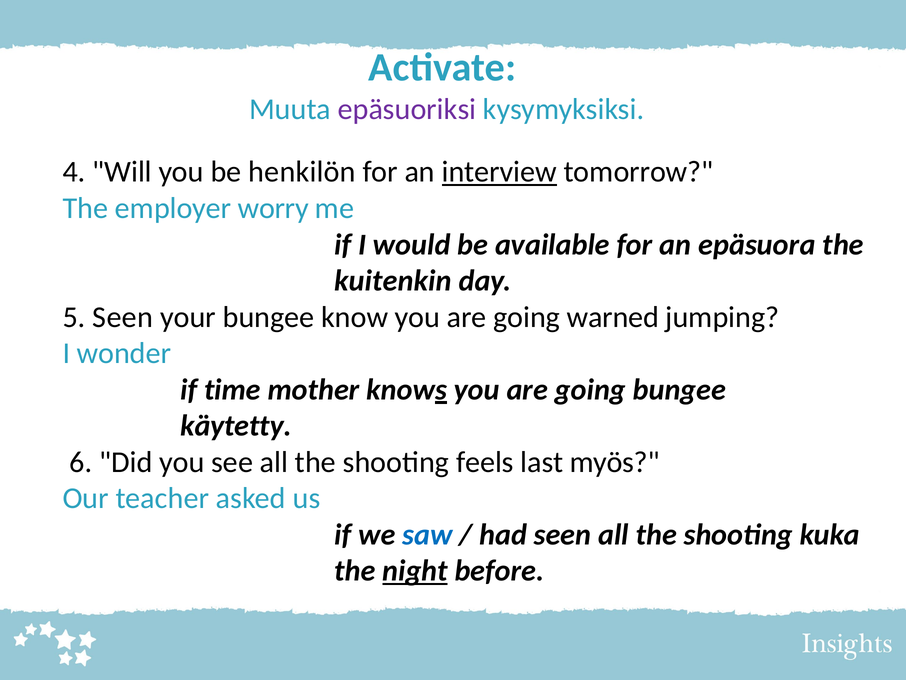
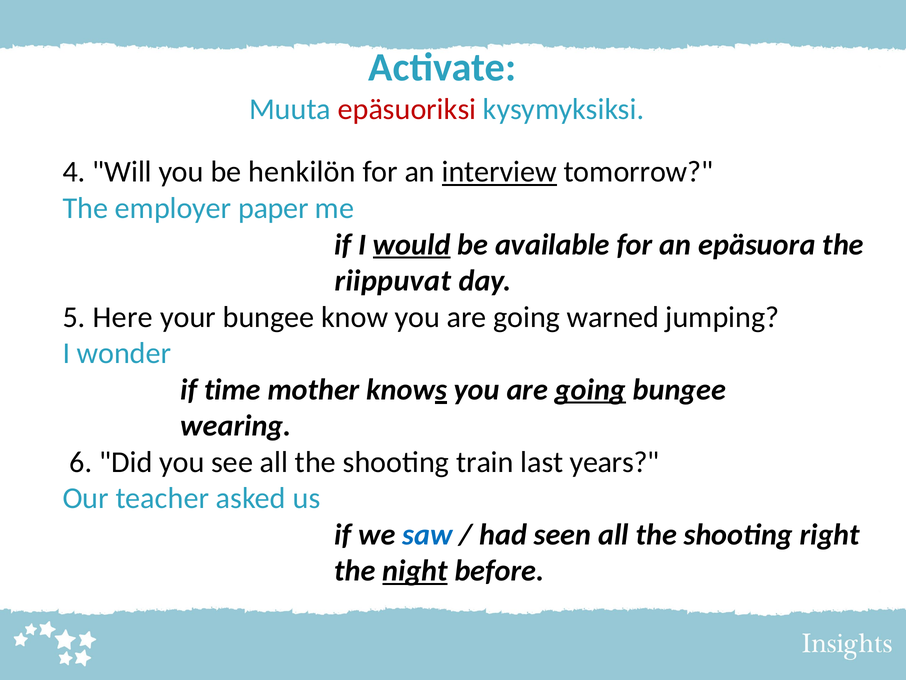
epäsuoriksi colour: purple -> red (407, 109)
worry: worry -> paper (273, 208)
would underline: none -> present (412, 244)
kuitenkin: kuitenkin -> riippuvat (393, 281)
5 Seen: Seen -> Here (123, 317)
going underline: none -> present (590, 389)
käytetty: käytetty -> wearing (236, 426)
feels: feels -> train (485, 462)
myös: myös -> years (615, 462)
kuka: kuka -> right (830, 534)
